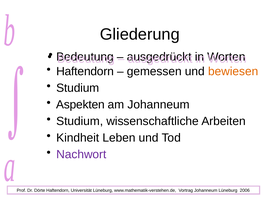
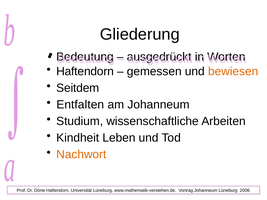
Studium: Studium -> Seitdem (78, 88)
Aspekten: Aspekten -> Entfalten (80, 105)
Nachwort colour: purple -> orange (81, 155)
